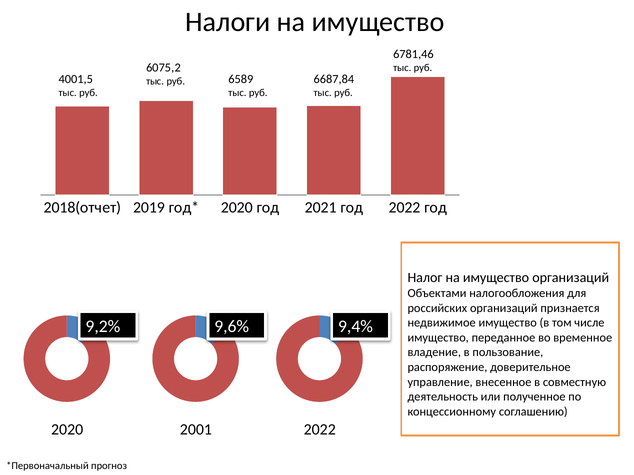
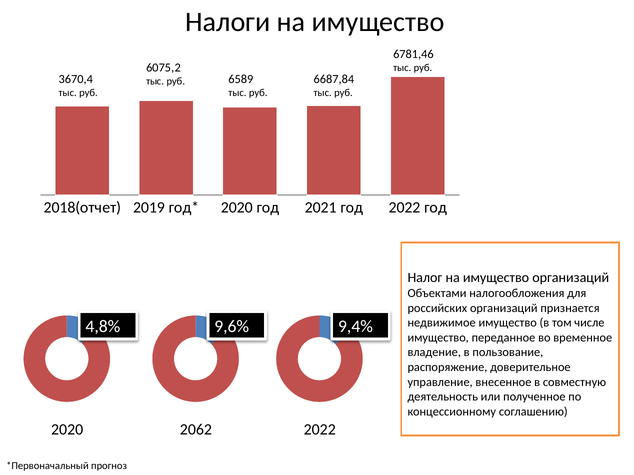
4001,5: 4001,5 -> 3670,4 (76, 79)
9,2%: 9,2% -> 4,8% (103, 327)
2001: 2001 -> 2062 (196, 430)
